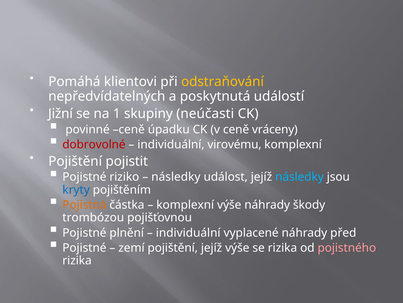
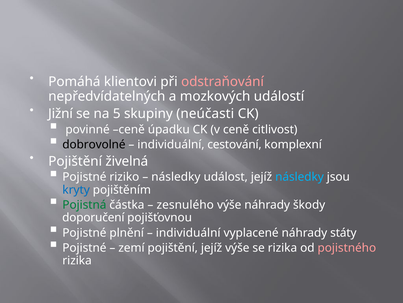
odstraňování colour: yellow -> pink (223, 82)
poskytnutá: poskytnutá -> mozkových (215, 96)
1: 1 -> 5 (117, 113)
vráceny: vráceny -> citlivost (275, 129)
dobrovolné colour: red -> black (94, 144)
virovému: virovému -> cestování (234, 144)
pojistit: pojistit -> živelná (127, 161)
Pojistná colour: orange -> green (84, 204)
komplexní: komplexní -> zesnulého (185, 204)
trombózou: trombózou -> doporučení (93, 217)
před: před -> státy (343, 232)
